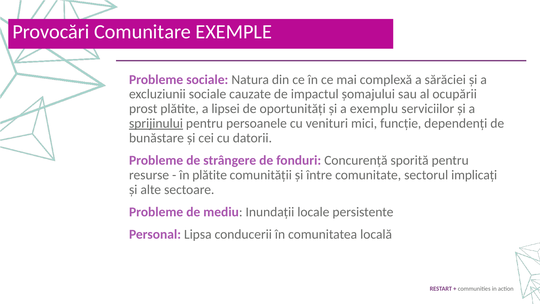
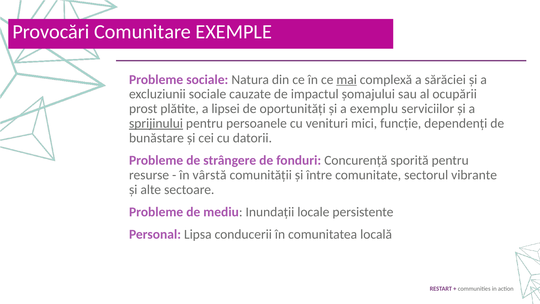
mai underline: none -> present (347, 80)
în plătite: plătite -> vârstă (210, 175)
implicați: implicați -> vibrante (474, 175)
